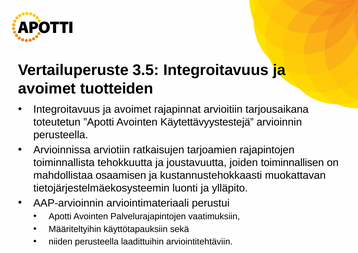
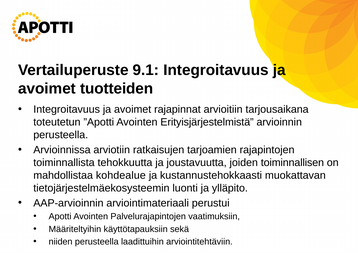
3.5: 3.5 -> 9.1 (146, 70)
Käytettävyystestejä: Käytettävyystestejä -> Erityisjärjestelmistä (207, 122)
osaamisen: osaamisen -> kohdealue (121, 175)
